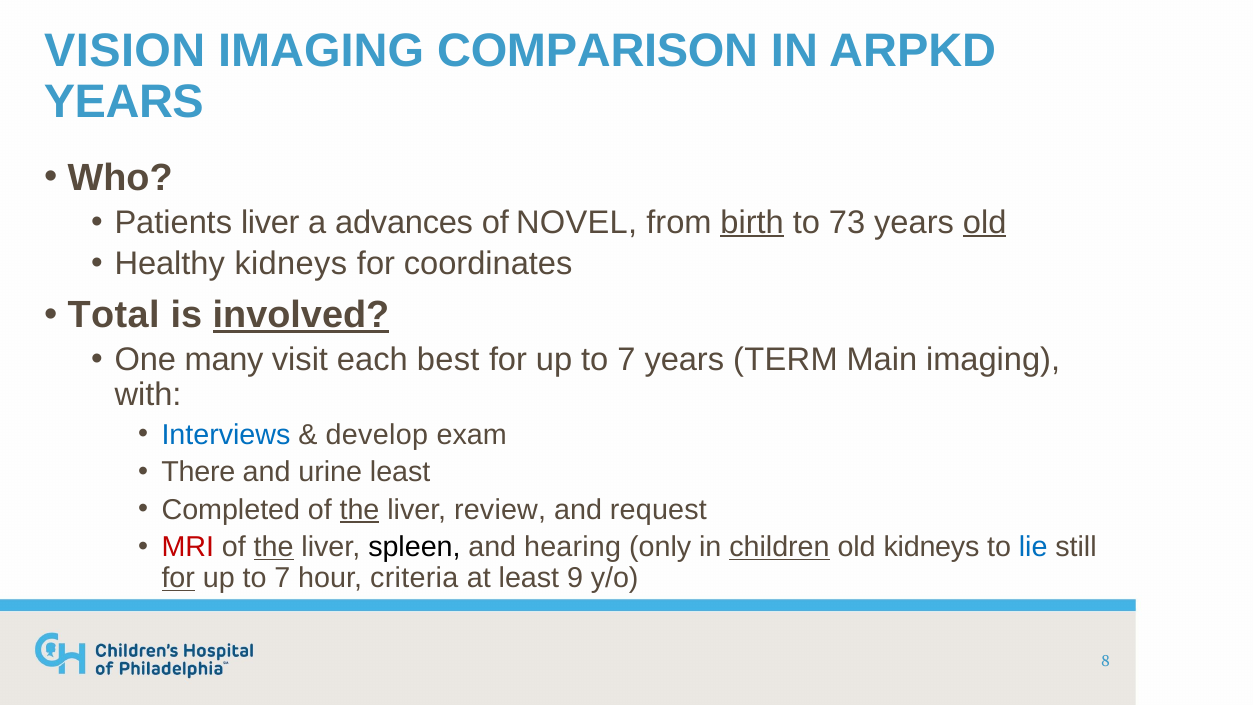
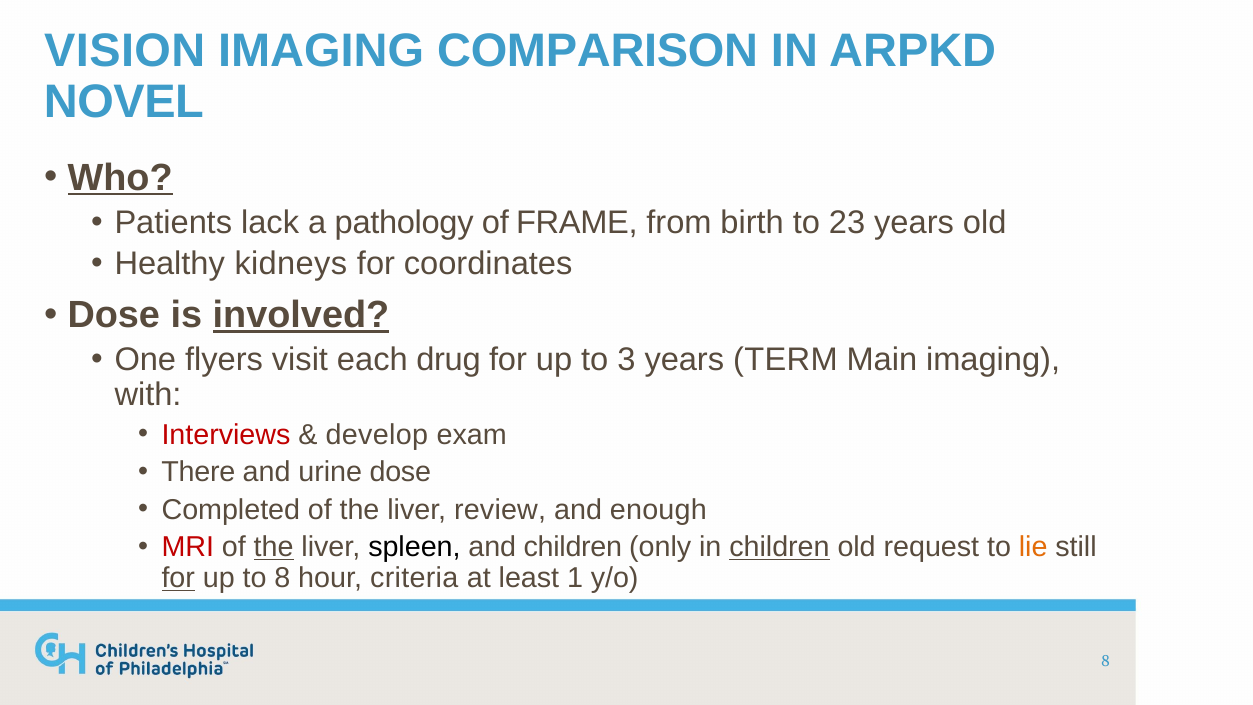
YEARS: YEARS -> NOVEL (124, 102)
Who underline: none -> present (120, 178)
Patients liver: liver -> lack (270, 222)
advances: advances -> pathology (404, 222)
NOVEL: NOVEL -> FRAME (577, 222)
birth underline: present -> none (752, 222)
73: 73 -> 23 (847, 222)
old underline: present -> none (985, 222)
Total: Total -> Dose (114, 315)
many: many -> flyers (224, 360)
best: best -> drug (448, 360)
7: 7 -> 3 (627, 360)
Interviews colour: blue -> red (226, 435)
urine least: least -> dose (400, 472)
the underline: present -> none (360, 510)
request: request -> enough (658, 510)
and hearing: hearing -> children (573, 547)
old kidneys: kidneys -> request (931, 547)
lie colour: blue -> orange (1033, 547)
7: 7 -> 8 (282, 578)
9: 9 -> 1 (575, 578)
